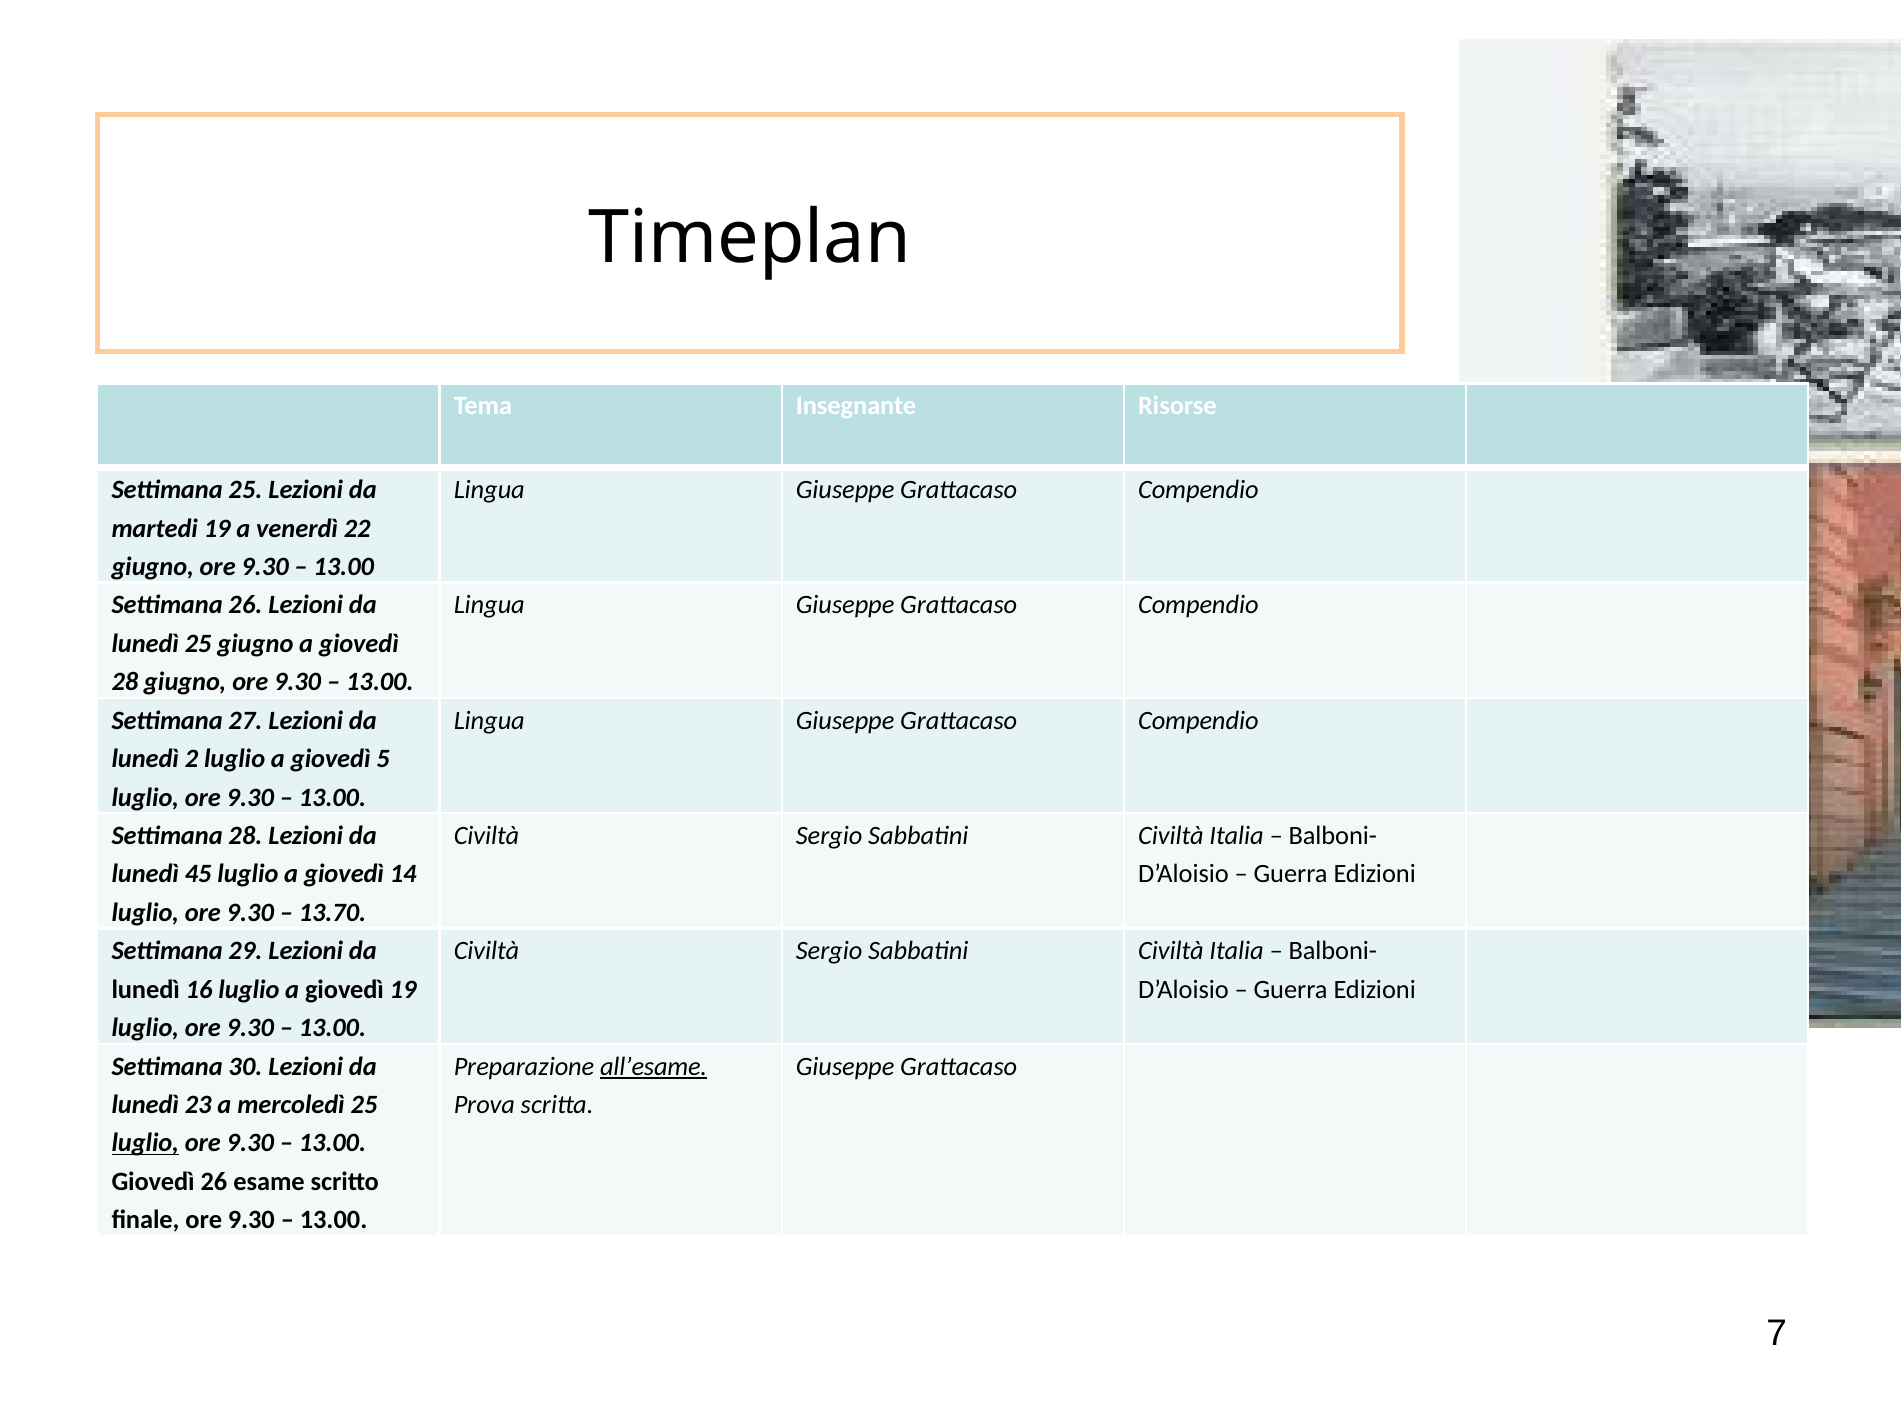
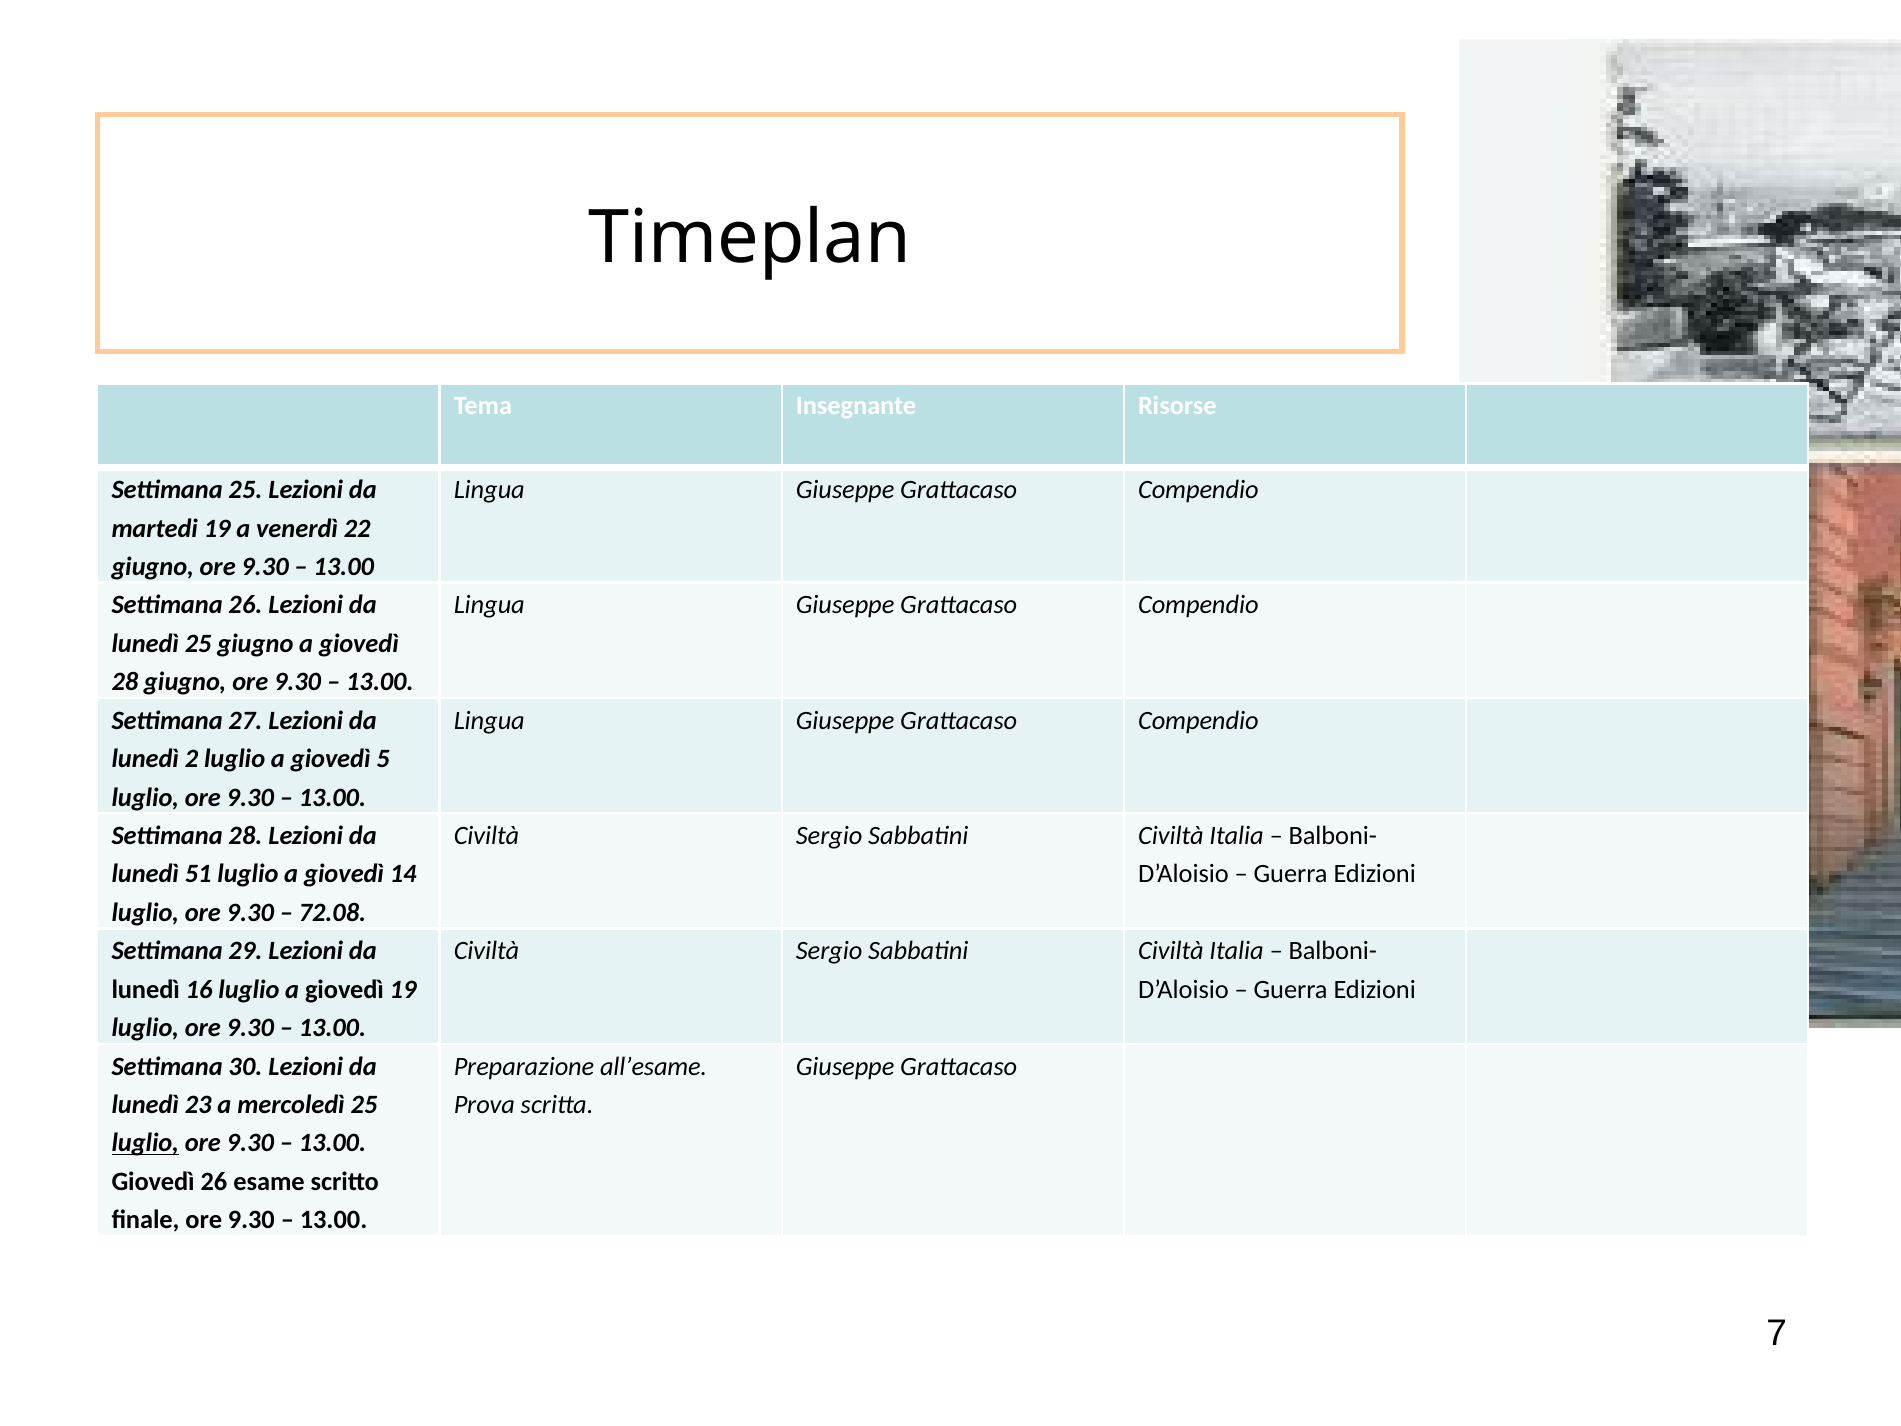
45: 45 -> 51 (198, 874)
13.70: 13.70 -> 72.08 (332, 912)
all’esame underline: present -> none (654, 1066)
